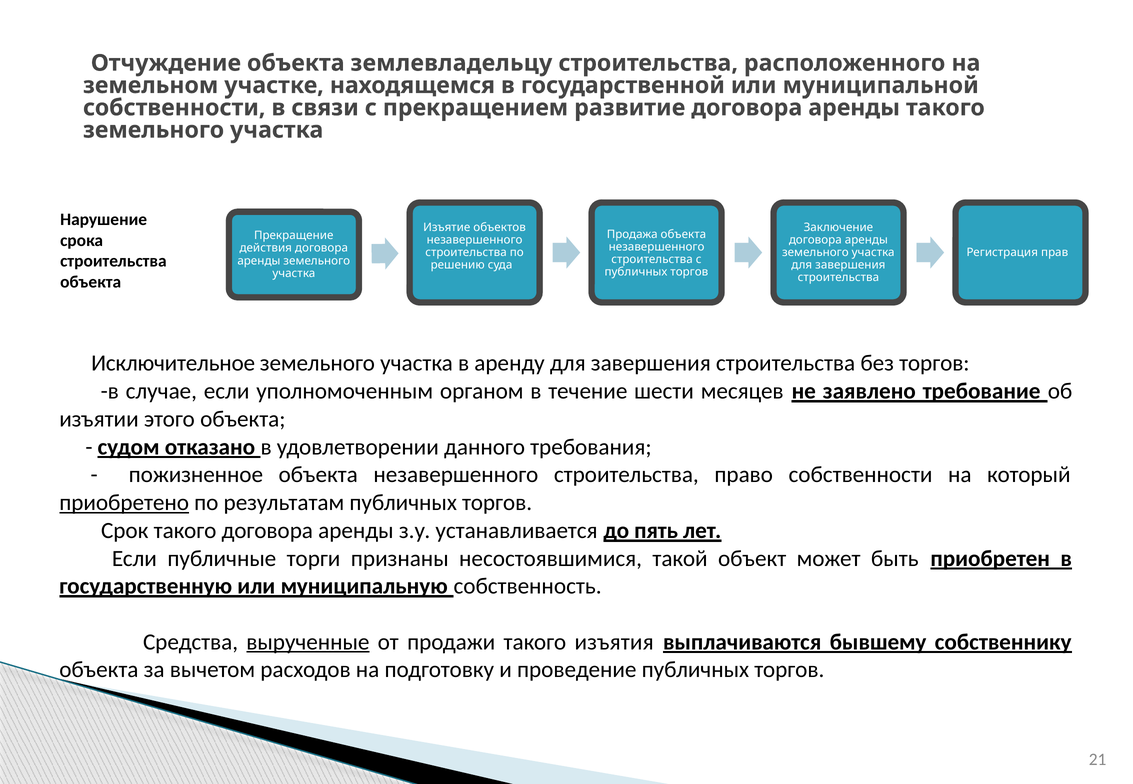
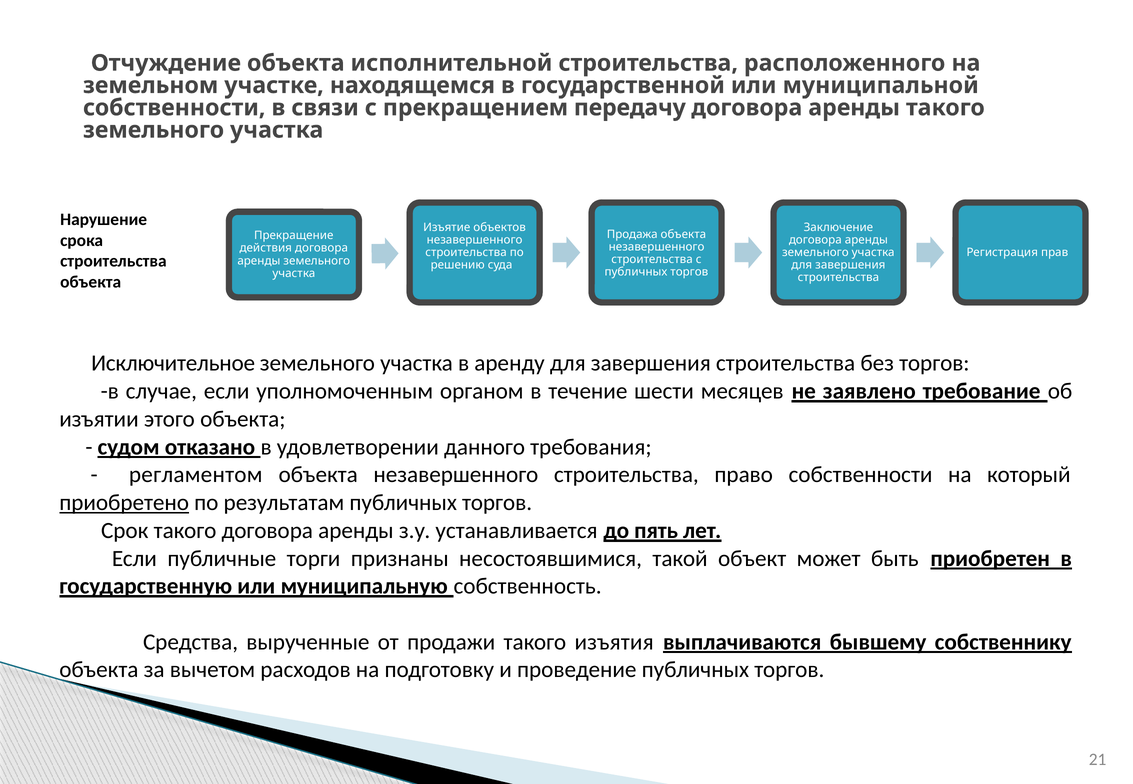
землевладельцу: землевладельцу -> исполнительной (451, 63)
развитие: развитие -> передачу (630, 108)
пожизненное: пожизненное -> регламентом (196, 475)
вырученные underline: present -> none (308, 642)
